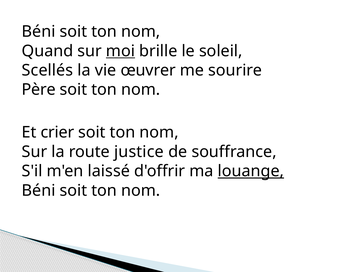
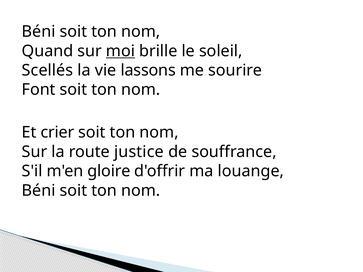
œuvrer: œuvrer -> lassons (148, 70)
Père: Père -> Font (39, 90)
laissé: laissé -> gloire (109, 171)
louange underline: present -> none (251, 171)
